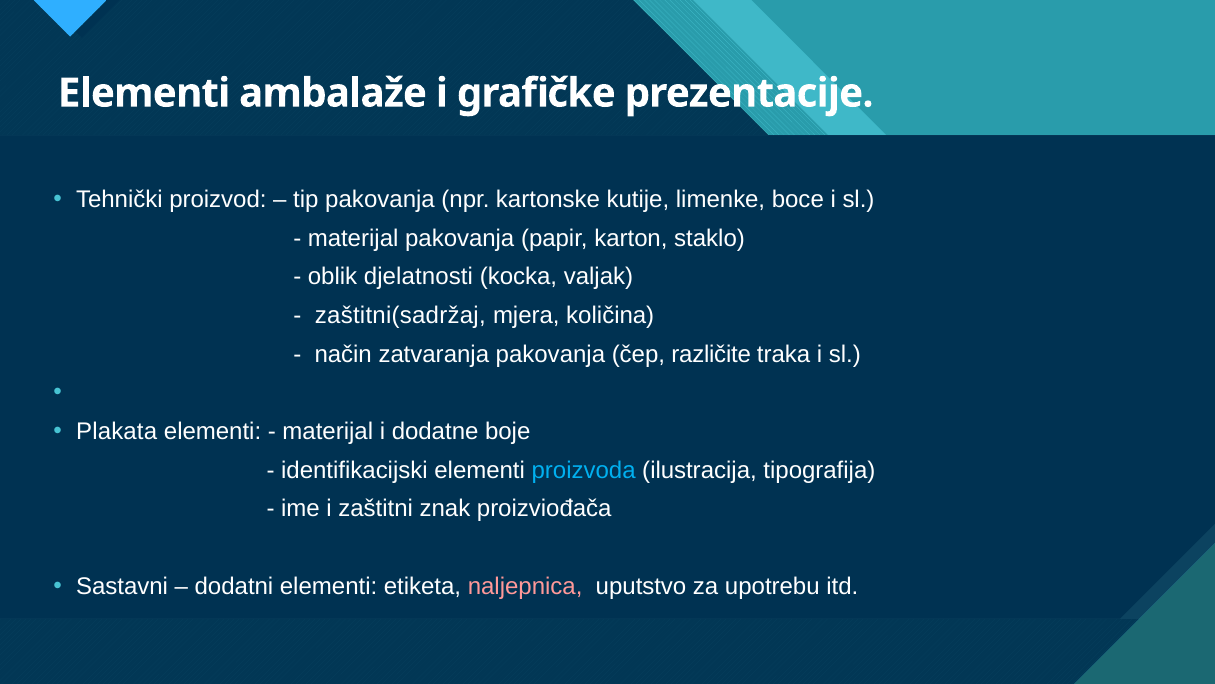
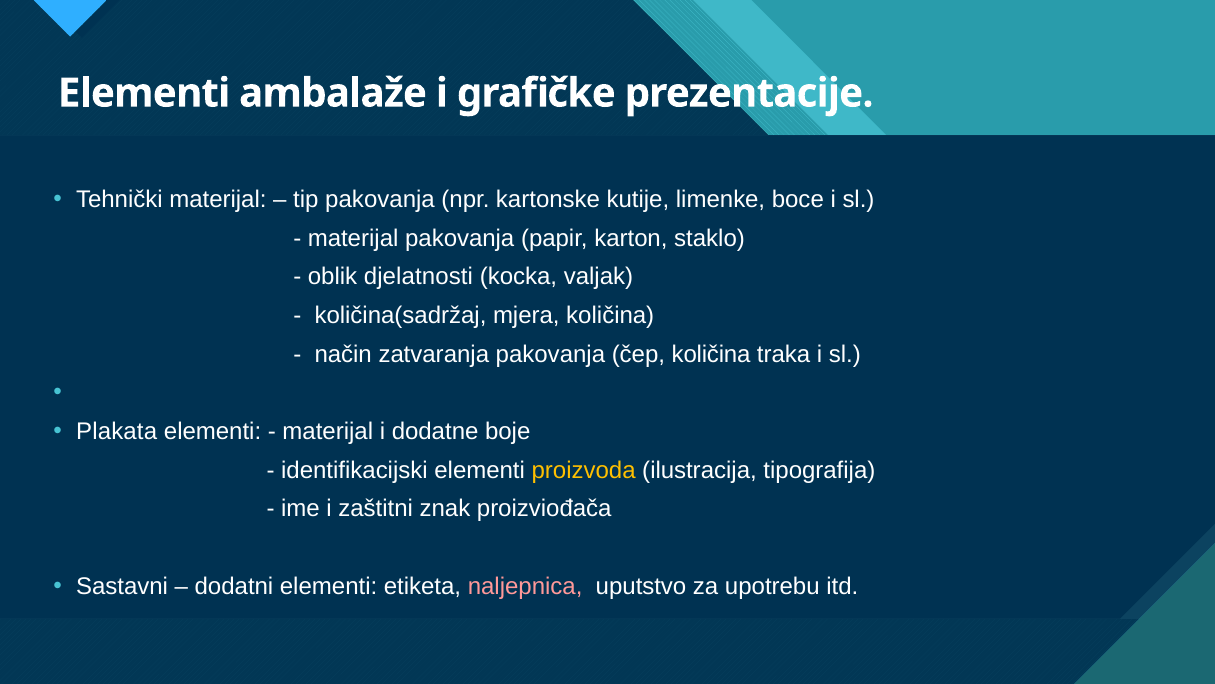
Tehnički proizvod: proizvod -> materijal (218, 199)
zaštitni(sadržaj: zaštitni(sadržaj -> količina(sadržaj (400, 315)
čep različite: različite -> količina (711, 354)
proizvoda colour: light blue -> yellow (584, 470)
